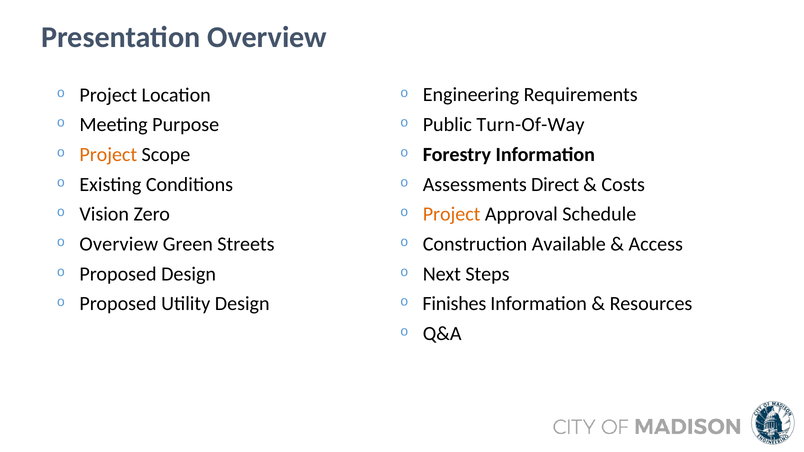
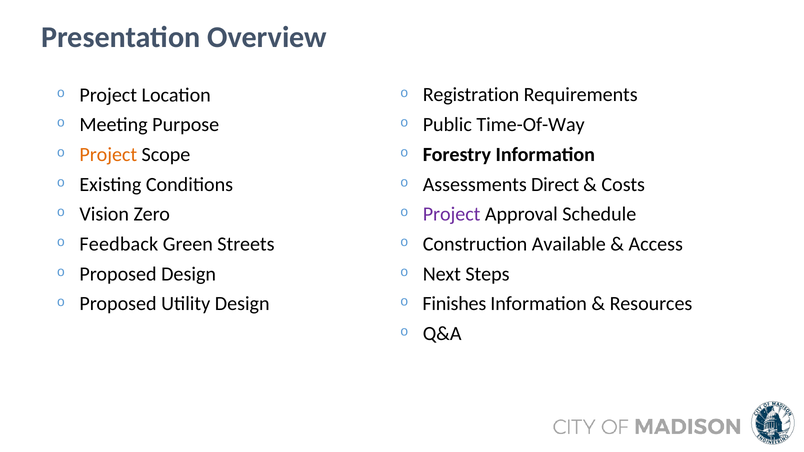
Engineering: Engineering -> Registration (471, 95)
Turn-Of-Way: Turn-Of-Way -> Time-Of-Way (531, 125)
Project colour: orange -> purple (452, 214)
Overview: Overview -> Feedback (119, 244)
